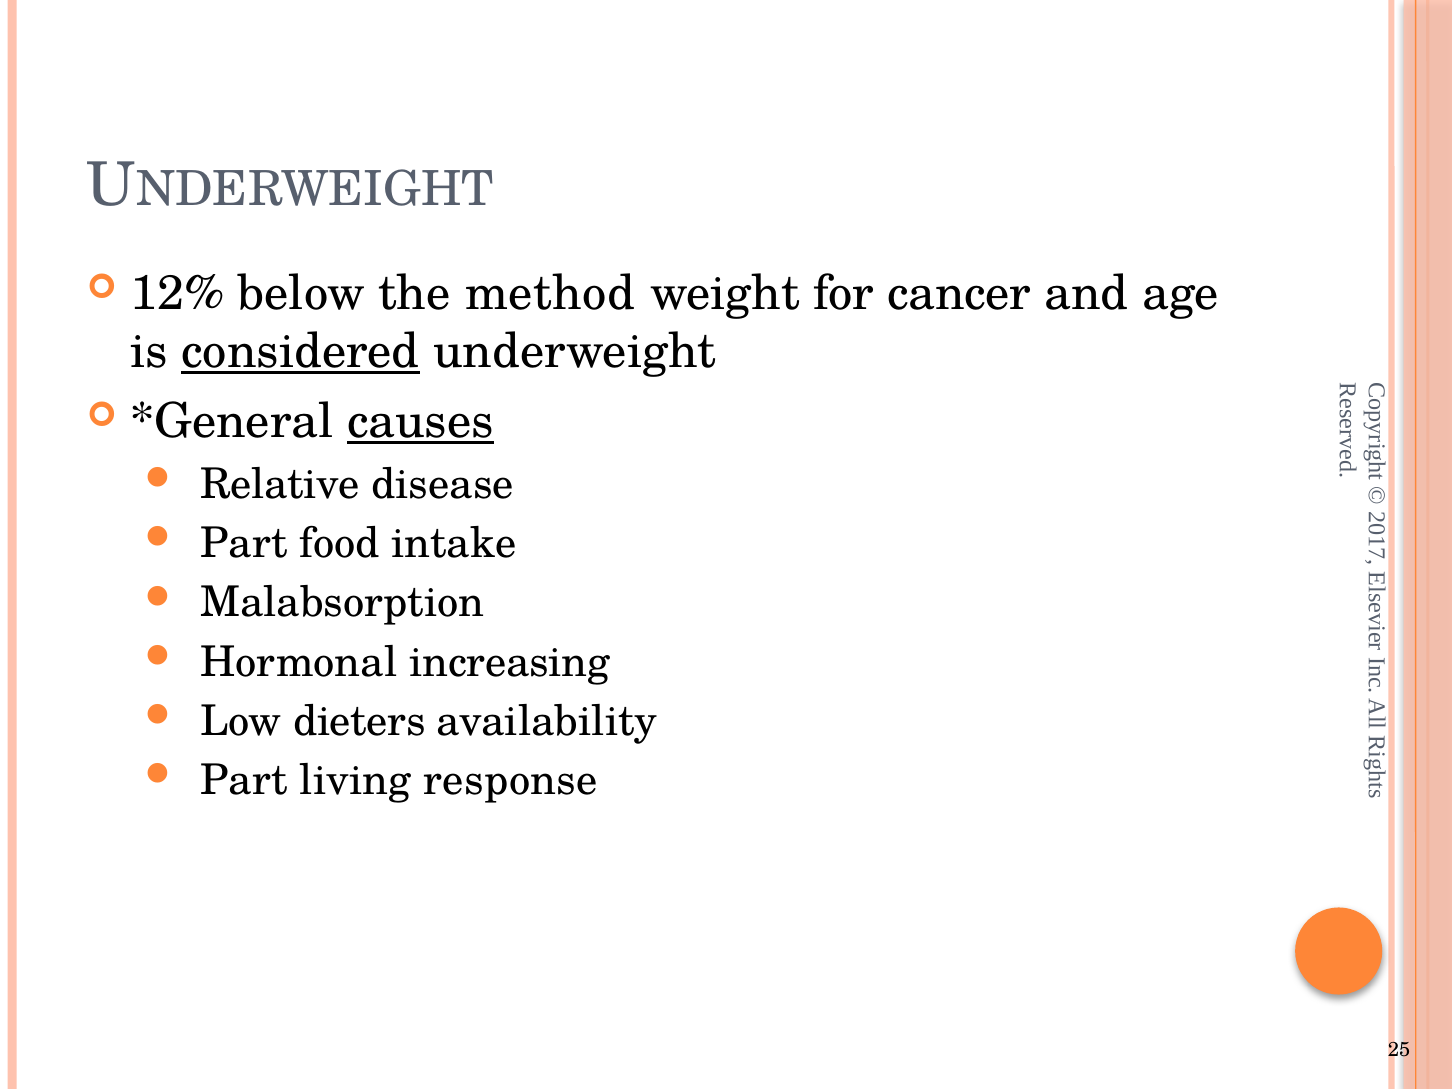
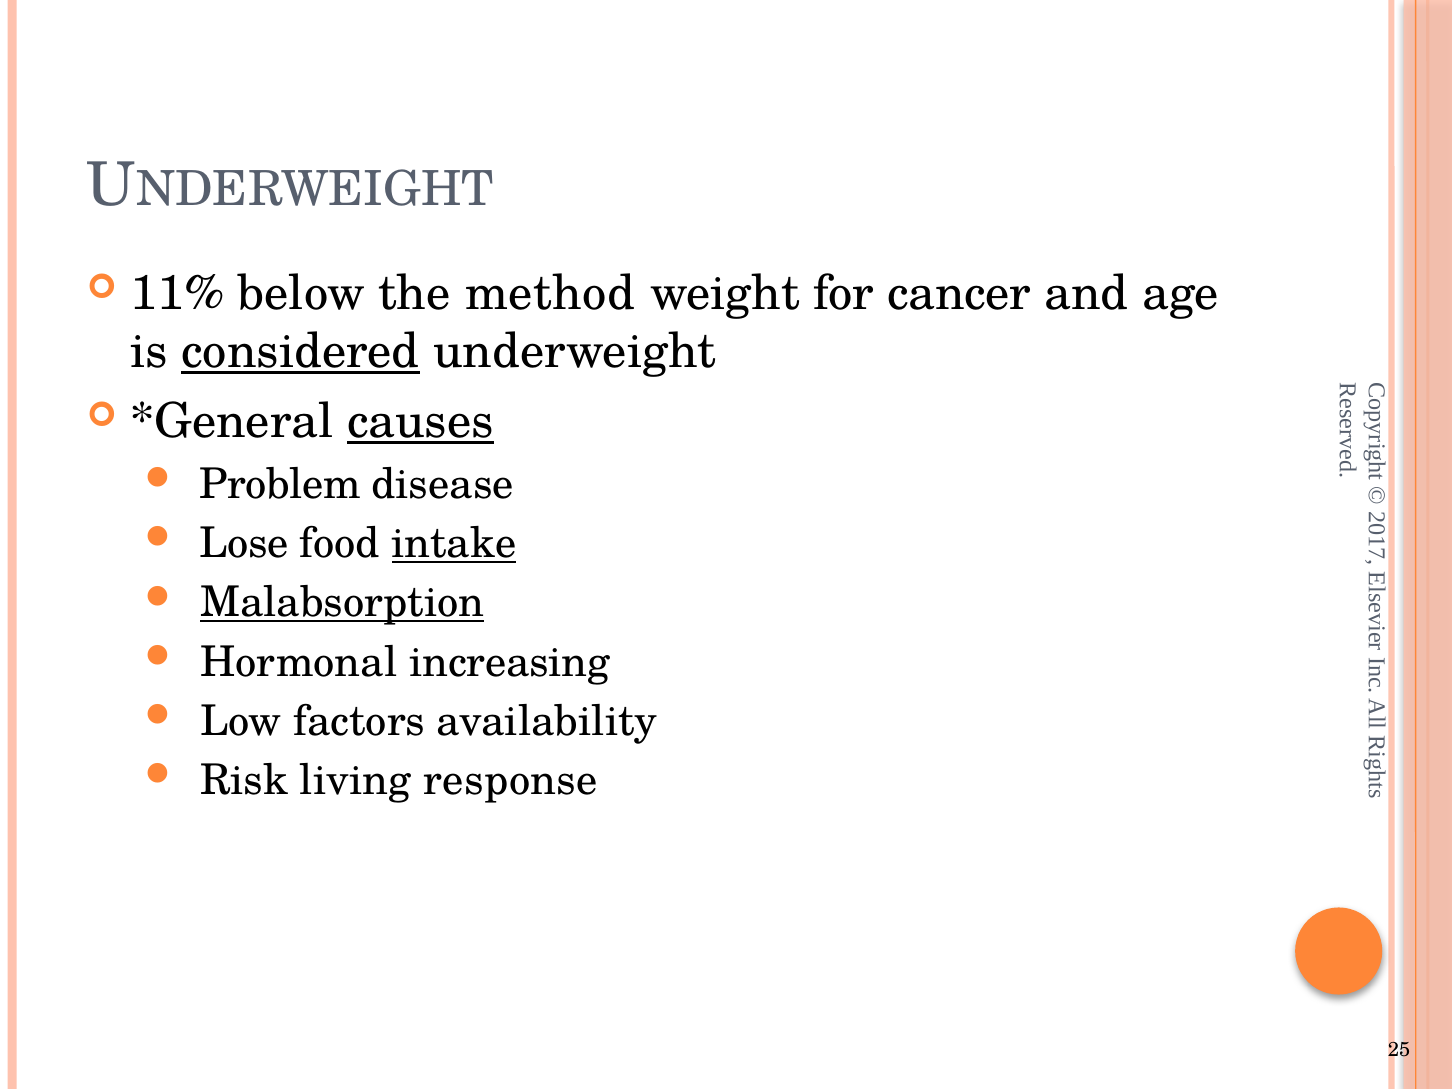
12%: 12% -> 11% (178, 294)
Relative: Relative -> Problem (280, 484)
Part: Part -> Lose (244, 544)
intake underline: none -> present (454, 544)
Malabsorption underline: none -> present (342, 603)
dieters: dieters -> factors (359, 722)
Part: Part -> Risk (244, 781)
